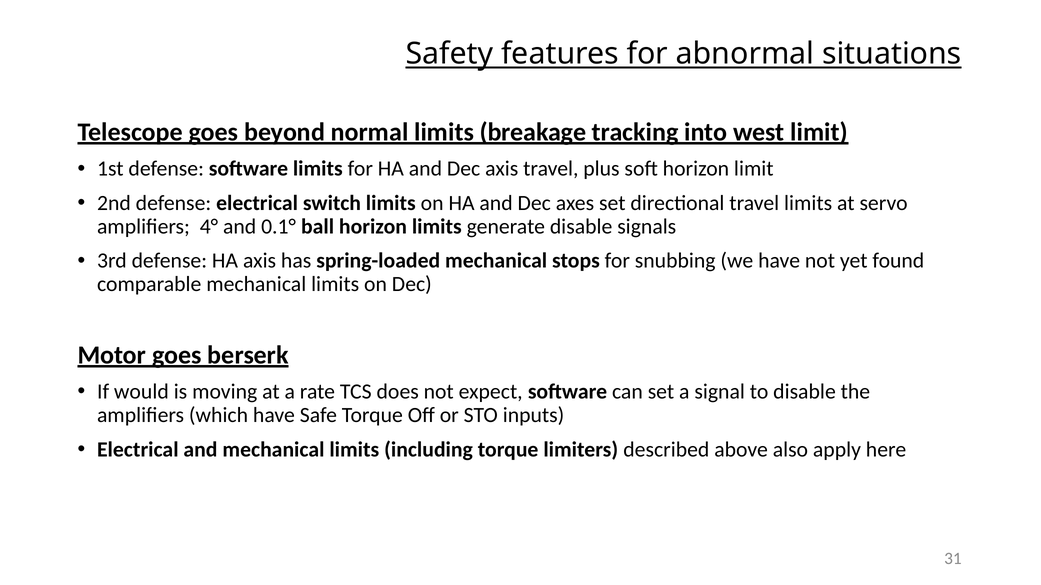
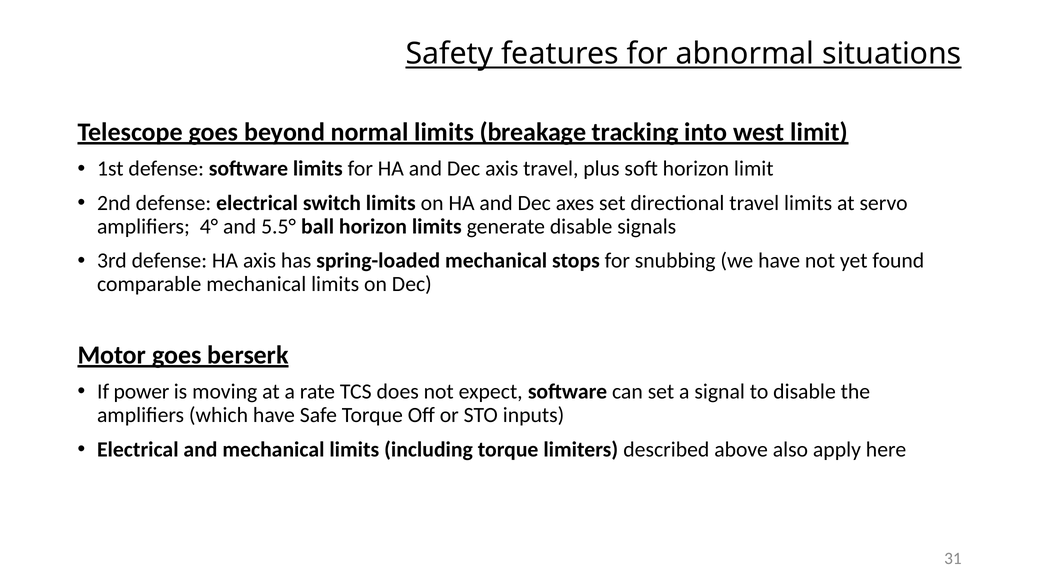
0.1°: 0.1° -> 5.5° (279, 227)
would: would -> power (142, 392)
